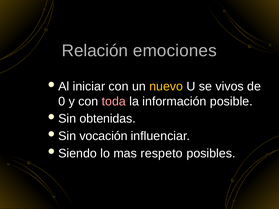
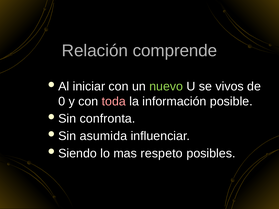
emociones: emociones -> comprende (175, 51)
nuevo colour: yellow -> light green (166, 87)
obtenidas: obtenidas -> confronta (108, 119)
vocación: vocación -> asumida (103, 136)
